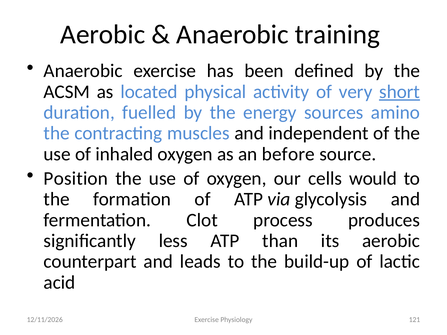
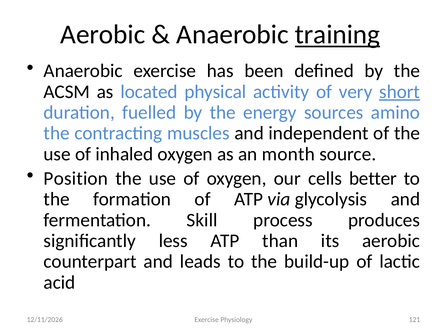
training underline: none -> present (337, 35)
before: before -> month (288, 154)
would: would -> better (373, 179)
Clot: Clot -> Skill (202, 220)
